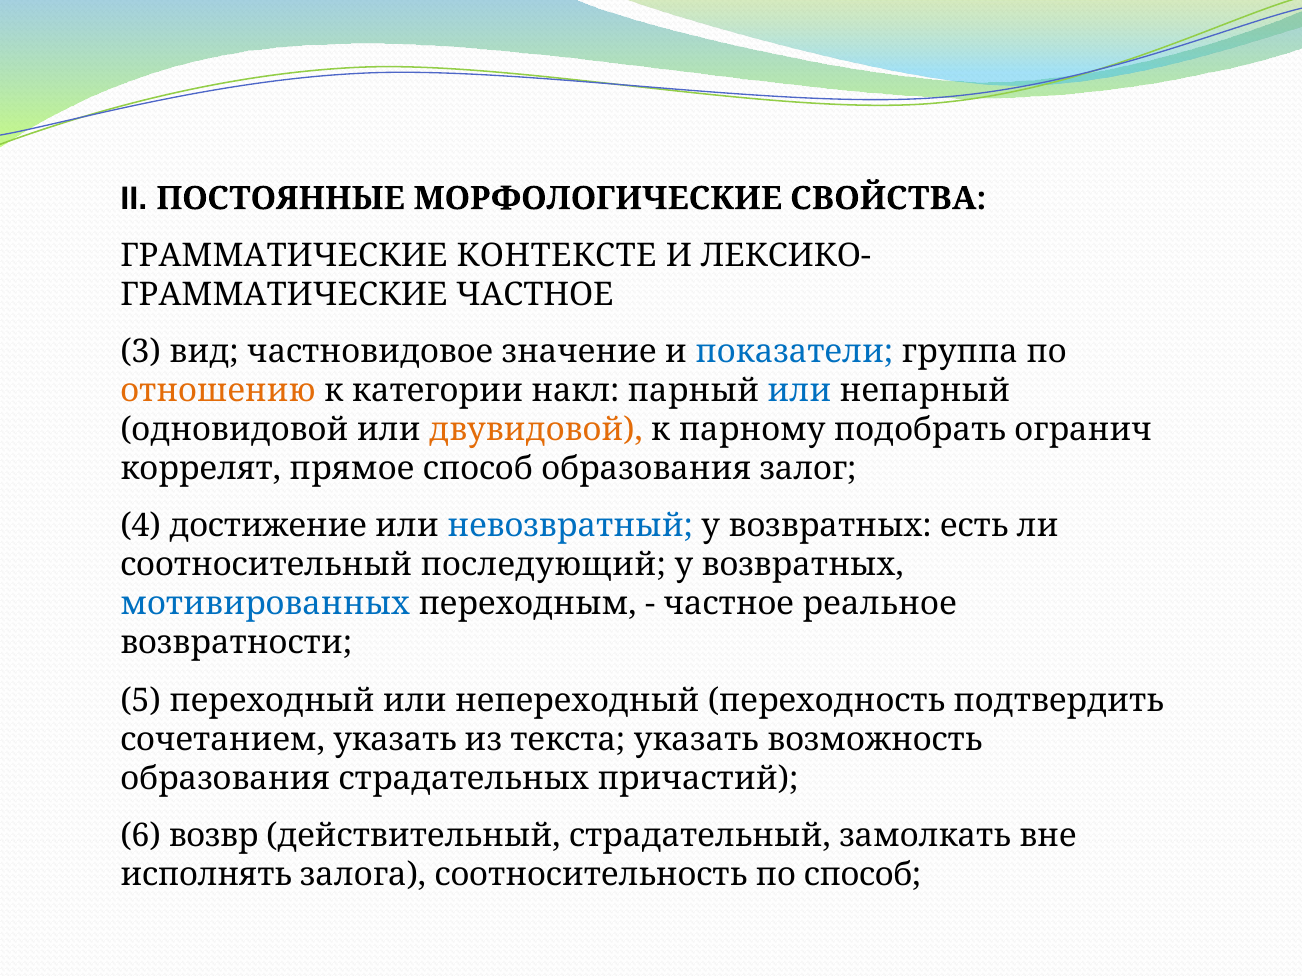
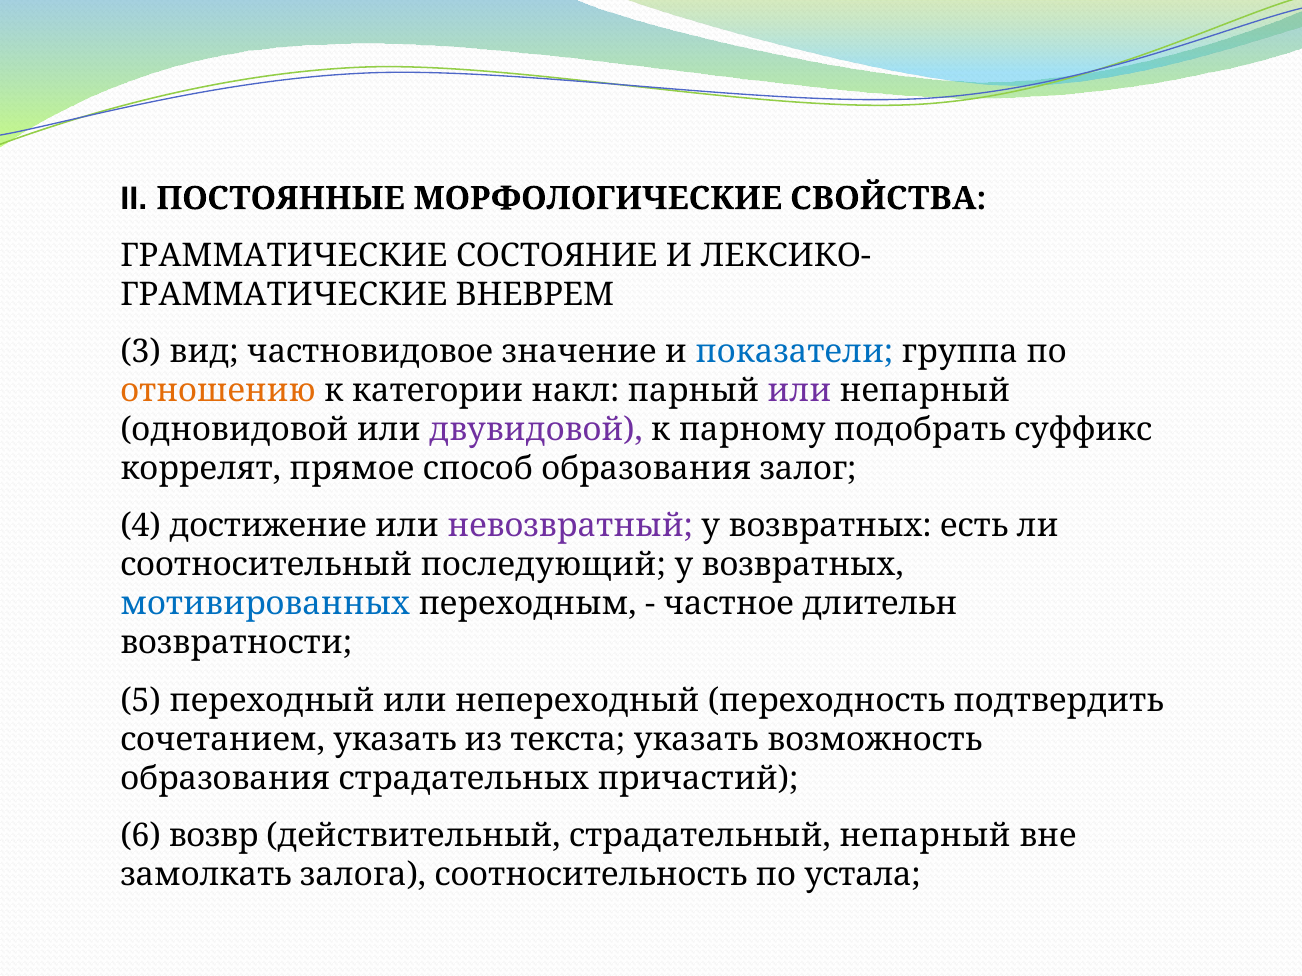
КОНТЕКСТЕ: КОНТЕКСТЕ -> СОСТОЯНИЕ (557, 256)
ГРАММАТИЧЕСКИЕ ЧАСТНОЕ: ЧАСТНОЕ -> ВНЕВРЕМ (535, 295)
или colour: blue -> purple (799, 391)
двувидовой colour: orange -> purple (536, 430)
огранич: огранич -> суффикс (1083, 430)
невозвратный colour: blue -> purple (570, 526)
реальное: реальное -> длительн (880, 604)
страдательный замолкать: замолкать -> непарный (925, 836)
исполнять: исполнять -> замолкать (206, 875)
по способ: способ -> устала (863, 875)
